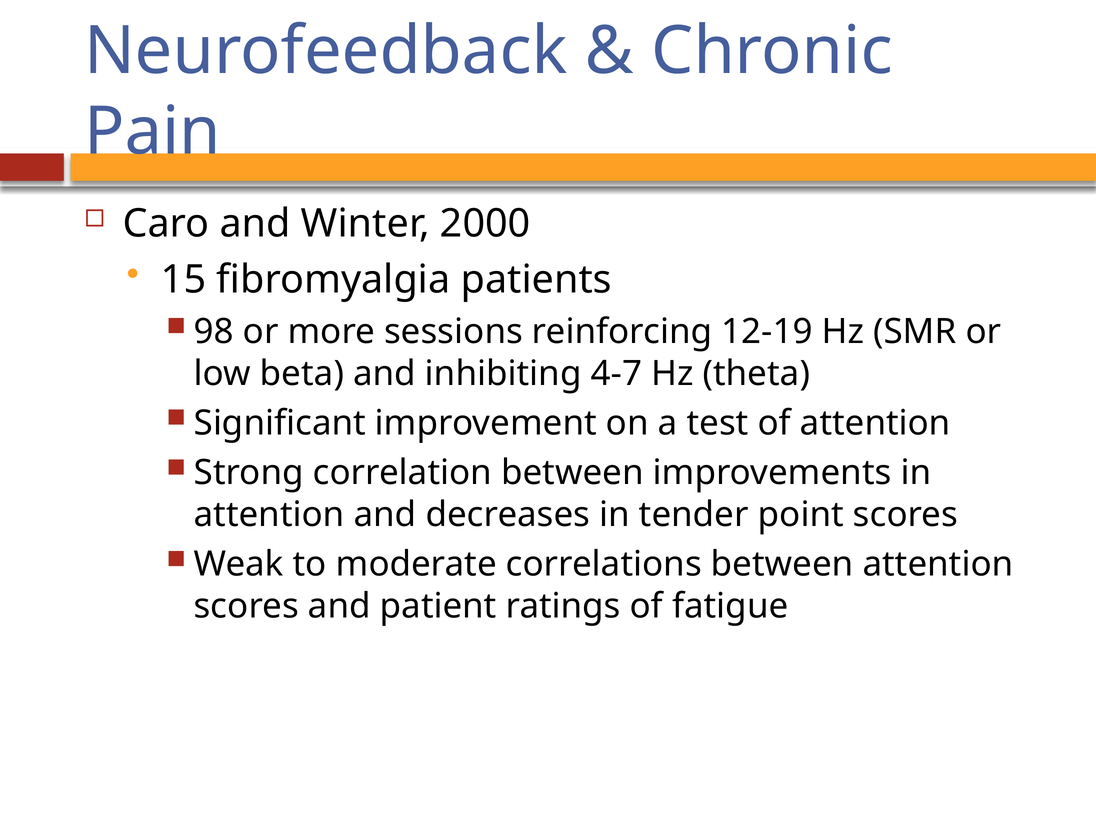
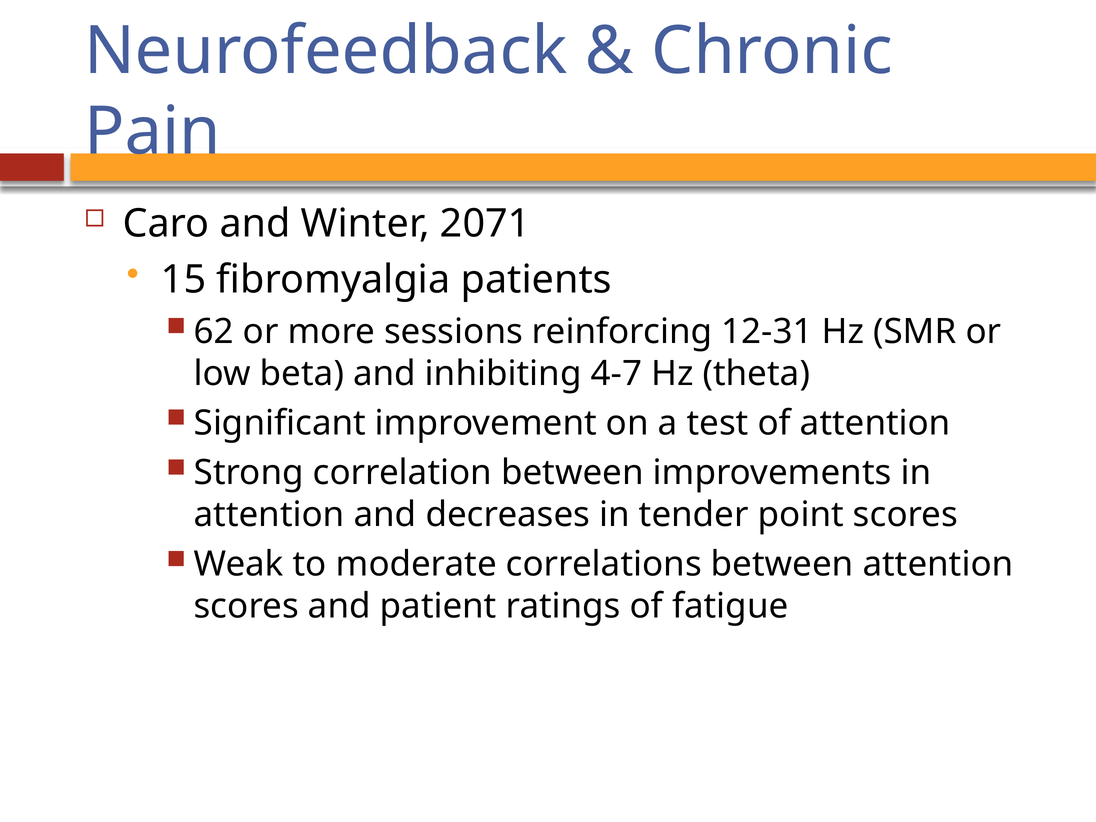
2000: 2000 -> 2071 (485, 224)
98: 98 -> 62 (214, 332)
12-19: 12-19 -> 12-31 (767, 332)
